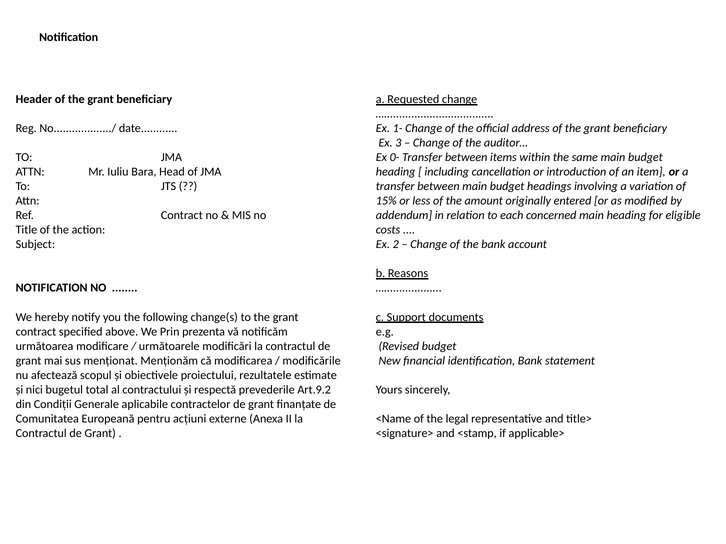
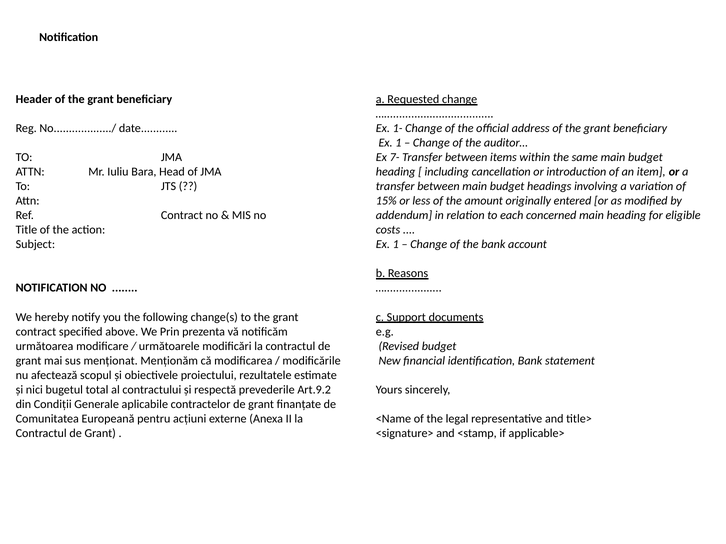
3: 3 -> 1 (398, 143)
0-: 0- -> 7- (395, 158)
2: 2 -> 1 (396, 245)
